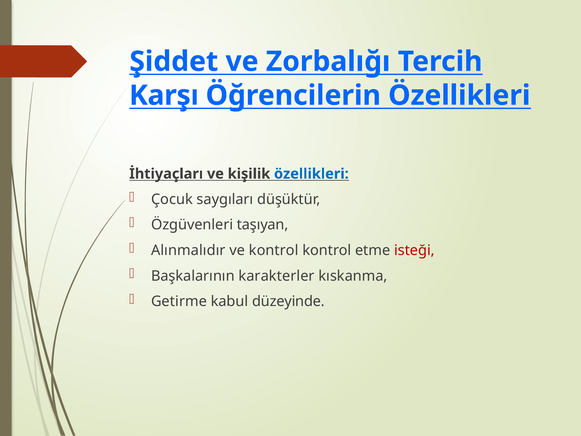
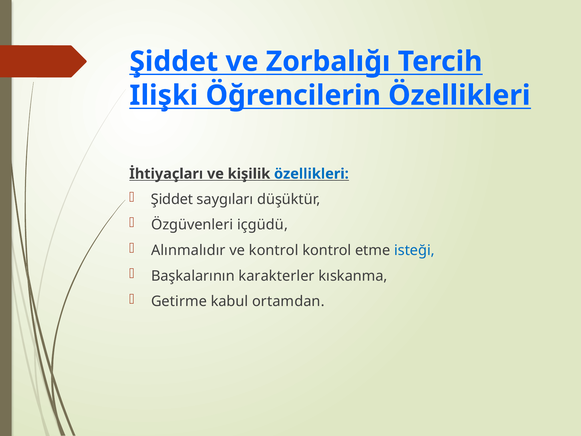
Karşı: Karşı -> Ilişki (164, 95)
Çocuk: Çocuk -> Şiddet (172, 199)
taşıyan: taşıyan -> içgüdü (262, 225)
isteği colour: red -> blue (414, 250)
düzeyinde: düzeyinde -> ortamdan (288, 301)
